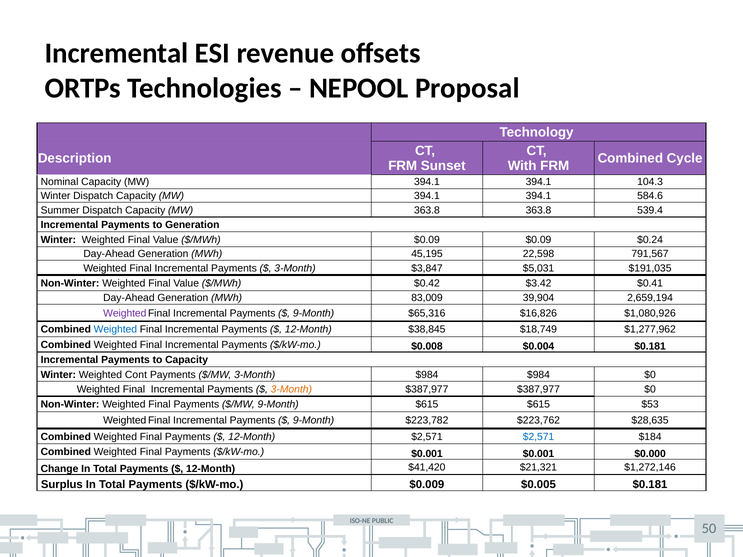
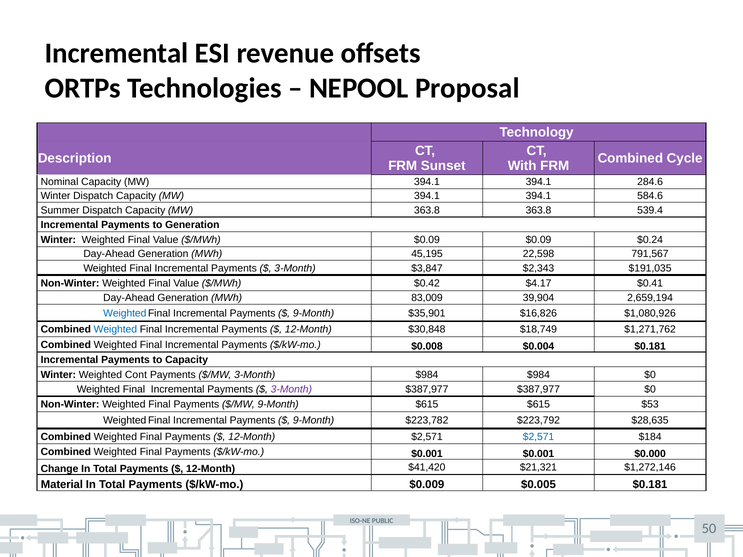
104.3: 104.3 -> 284.6 (650, 182)
$5,031: $5,031 -> $2,343 (539, 268)
$3.42: $3.42 -> $4.17 (539, 283)
Weighted colour: purple -> blue (125, 314)
$65,316: $65,316 -> $35,901 (427, 314)
$38,845: $38,845 -> $30,848 (427, 330)
$1,277,962: $1,277,962 -> $1,271,762 (650, 330)
3-Month colour: orange -> purple (291, 389)
$223,762: $223,762 -> $223,792 (539, 421)
Surplus: Surplus -> Material (62, 485)
